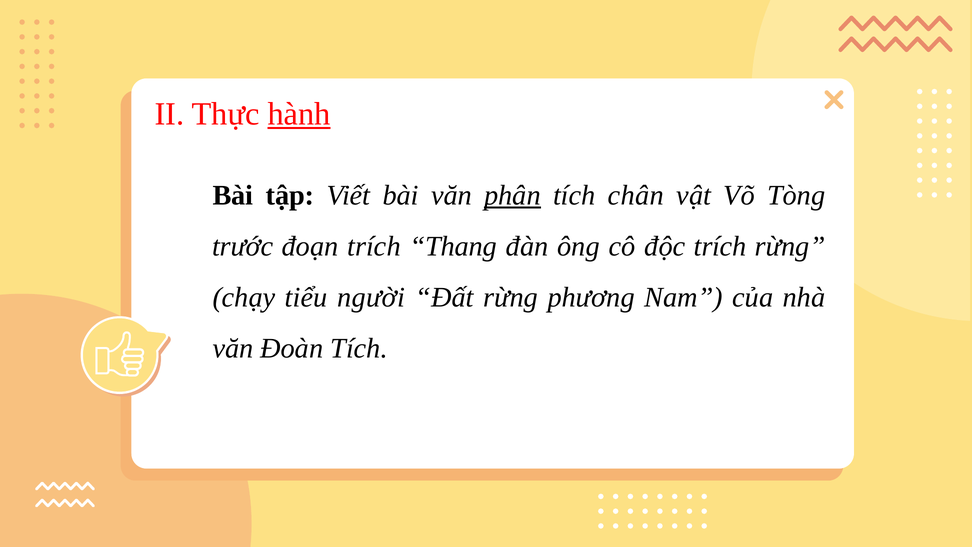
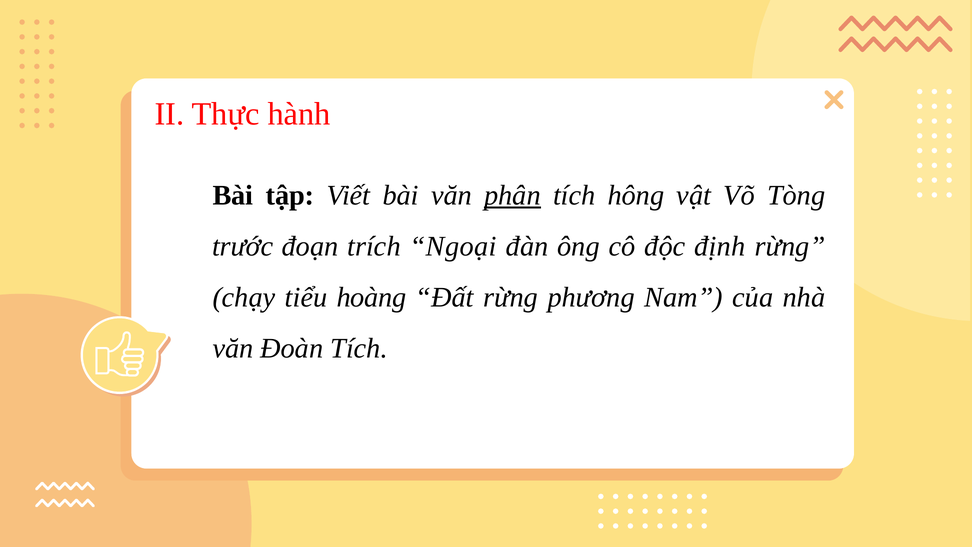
hành underline: present -> none (299, 114)
chân: chân -> hông (636, 195)
Thang: Thang -> Ngoại (453, 246)
độc trích: trích -> định (720, 246)
người: người -> hoàng (371, 297)
